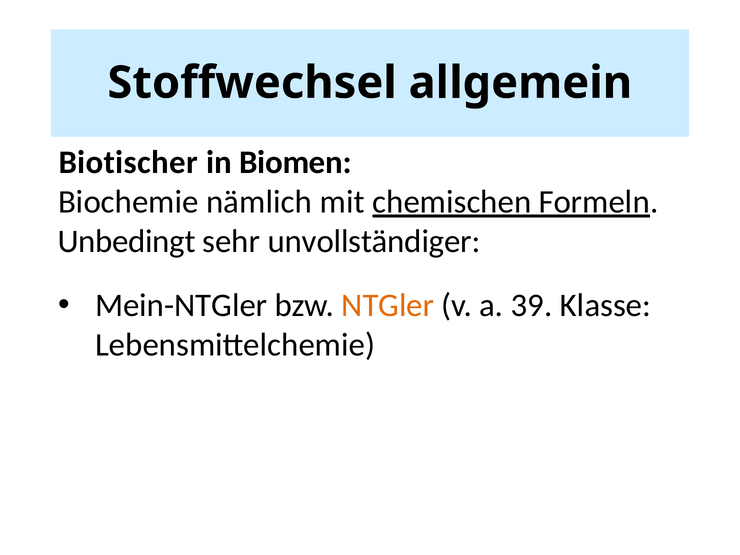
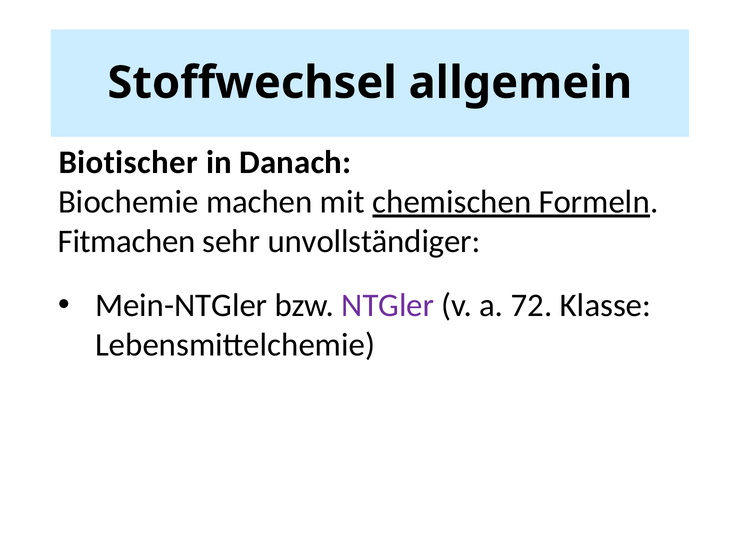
Biomen: Biomen -> Danach (295, 162)
nämlich: nämlich -> machen (259, 202)
Unbedingt: Unbedingt -> Fitmachen (127, 241)
NTGler colour: orange -> purple (388, 306)
39: 39 -> 72 (532, 306)
